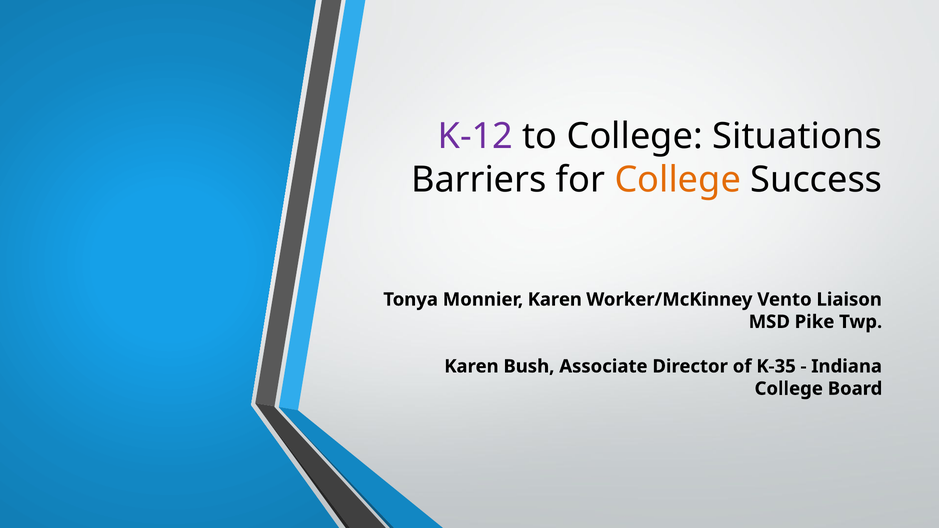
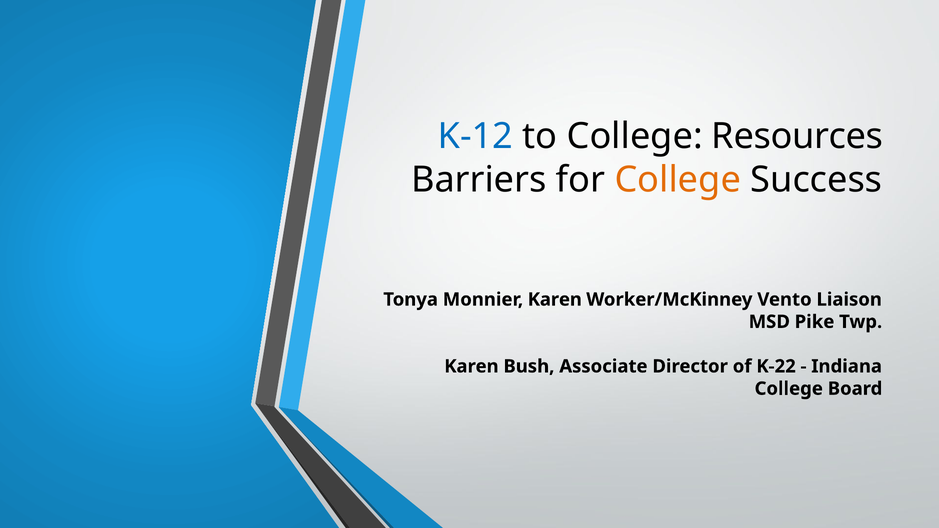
K-12 colour: purple -> blue (475, 137)
Situations: Situations -> Resources (797, 137)
K-35: K-35 -> K-22 (776, 366)
